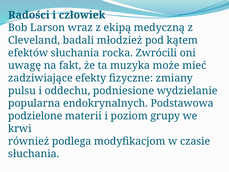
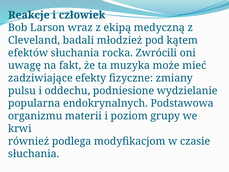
Radości: Radości -> Reakcje (29, 15)
podzielone: podzielone -> organizmu (35, 116)
